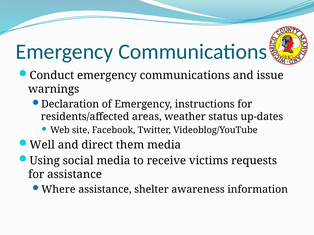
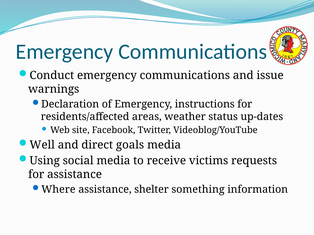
them: them -> goals (130, 145)
awareness: awareness -> something (198, 190)
